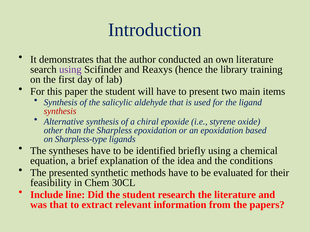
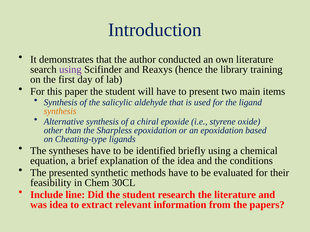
synthesis colour: red -> orange (60, 111)
Sharpless-type: Sharpless-type -> Cheating-type (81, 139)
was that: that -> idea (59, 205)
